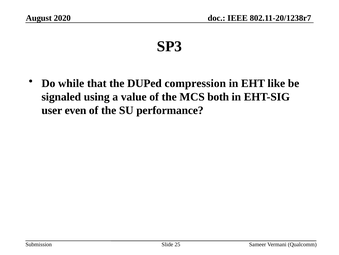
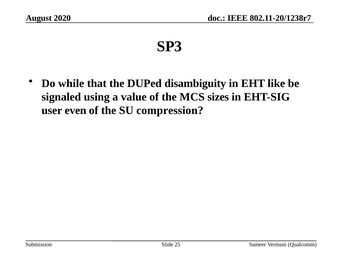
compression: compression -> disambiguity (195, 83)
both: both -> sizes (218, 97)
performance: performance -> compression (170, 110)
